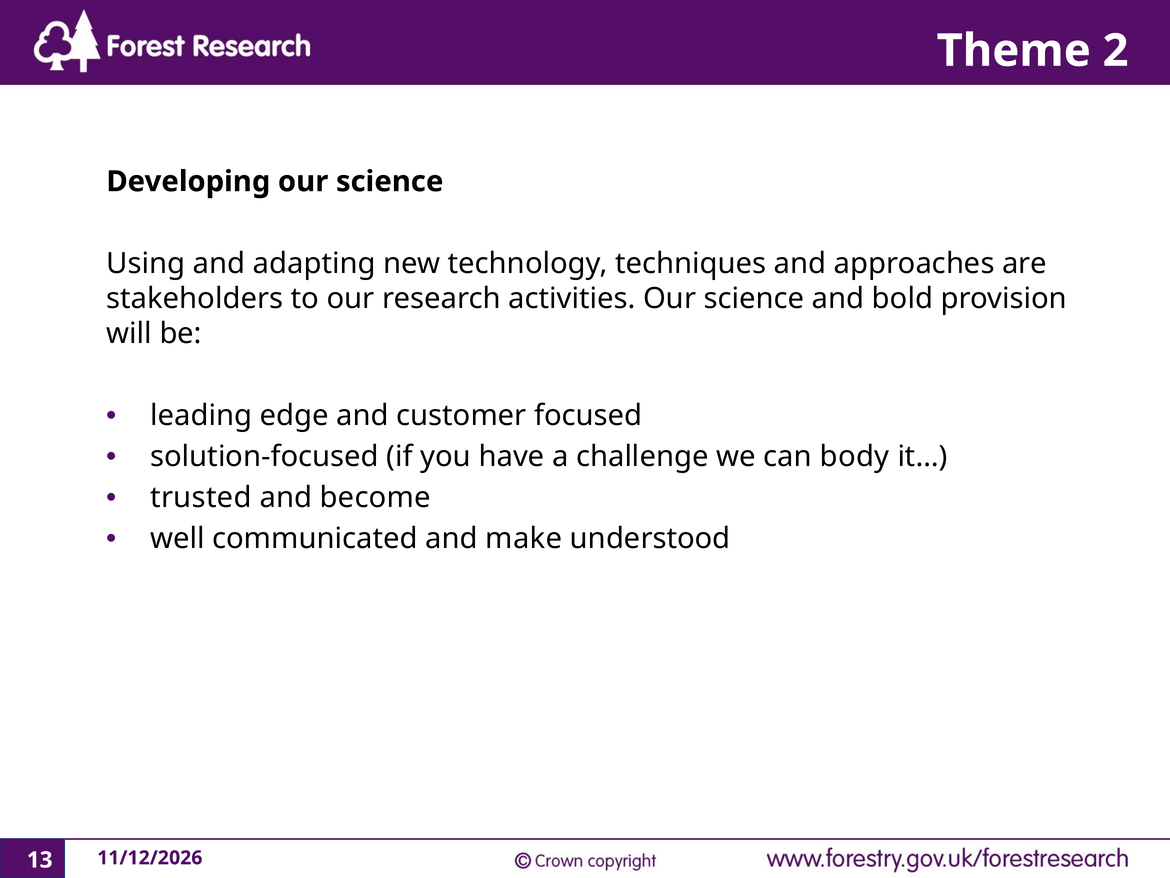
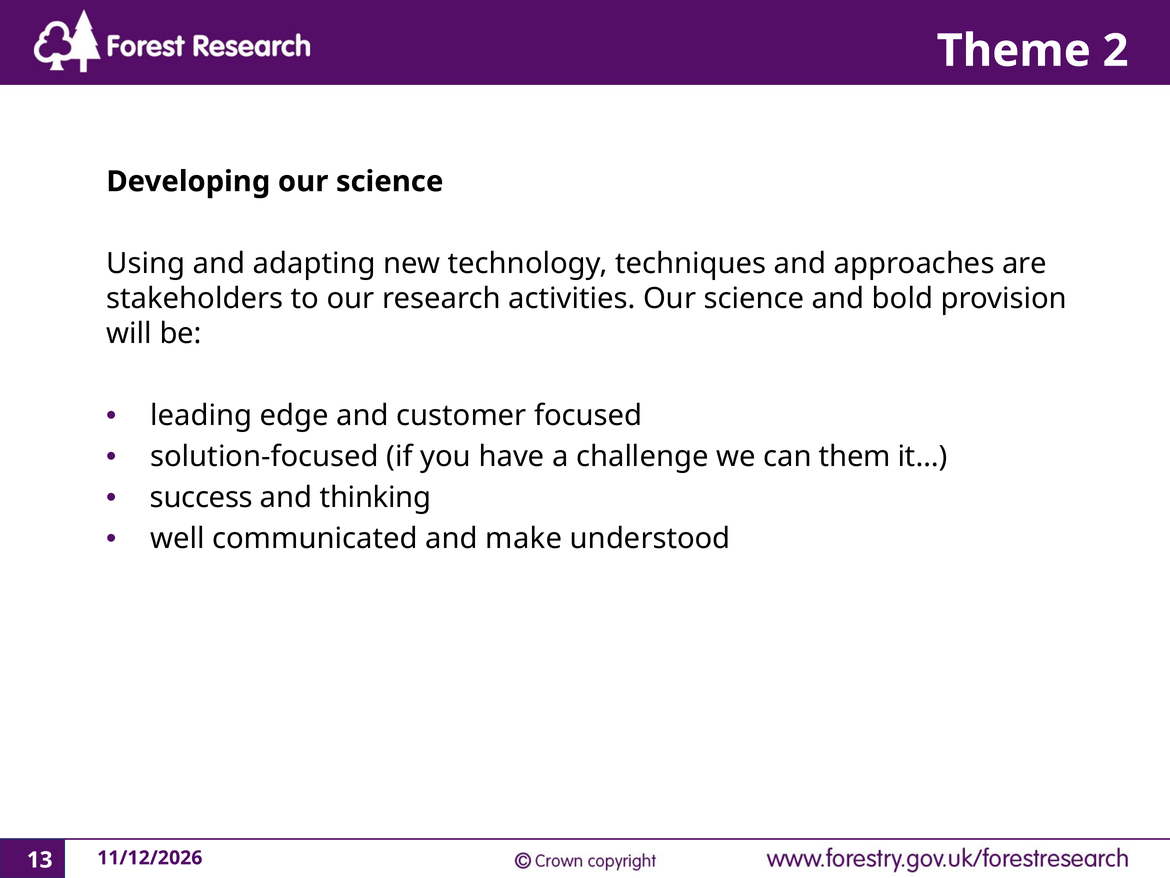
body: body -> them (855, 456)
trusted: trusted -> success (201, 497)
become: become -> thinking (375, 497)
